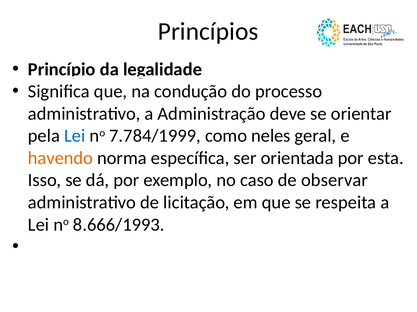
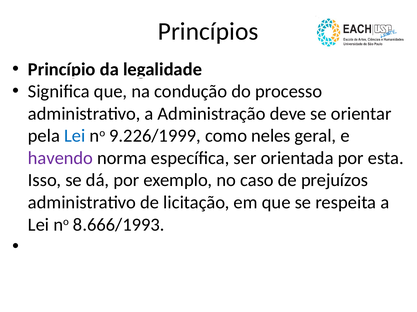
7.784/1999: 7.784/1999 -> 9.226/1999 (155, 136)
havendo colour: orange -> purple (60, 158)
observar: observar -> prejuízos (335, 181)
